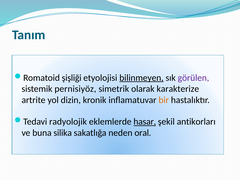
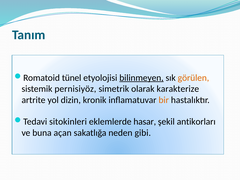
şişliği: şişliği -> tünel (72, 78)
görülen colour: purple -> orange (193, 78)
radyolojik: radyolojik -> sitokinleri (68, 122)
hasar underline: present -> none (145, 122)
silika: silika -> açan (63, 133)
oral: oral -> gibi (143, 133)
